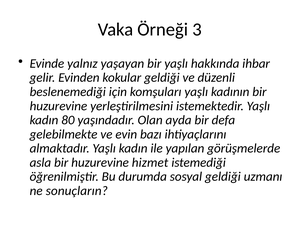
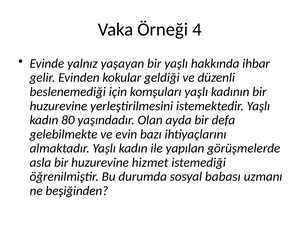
3: 3 -> 4 (197, 29)
sosyal geldiği: geldiği -> babası (223, 177)
sonuçların: sonuçların -> beşiğinden (77, 191)
